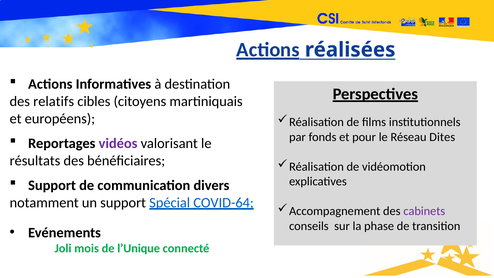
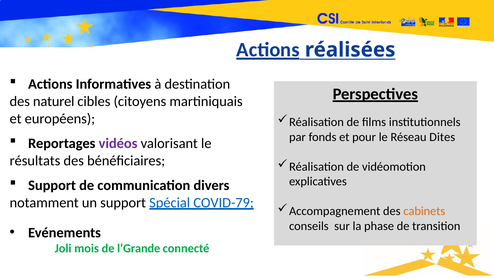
relatifs: relatifs -> naturel (54, 101)
COVID-64: COVID-64 -> COVID-79 (224, 203)
cabinets colour: purple -> orange (424, 211)
l’Unique: l’Unique -> l’Grande (139, 248)
